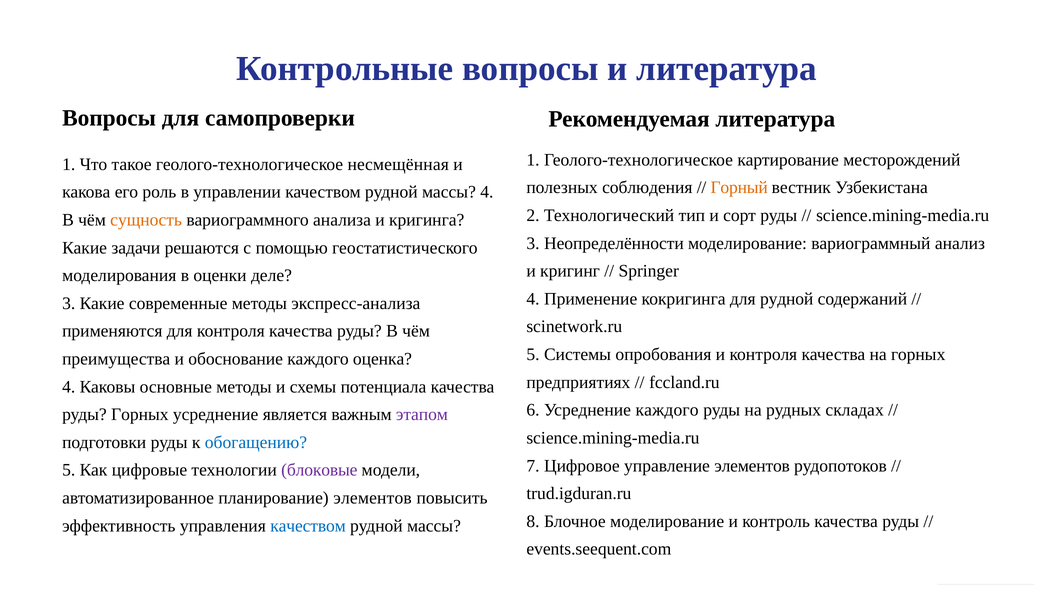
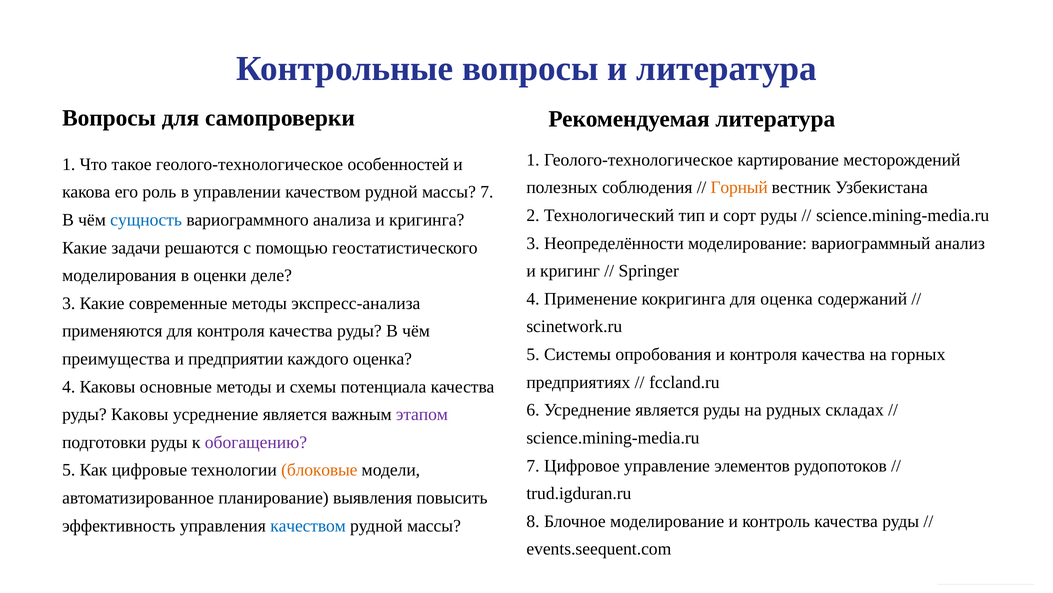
несмещённая: несмещённая -> особенностей (398, 164)
массы 4: 4 -> 7 (487, 192)
сущность colour: orange -> blue (146, 220)
для рудной: рудной -> оценка (787, 299)
обоснование: обоснование -> предприятии (236, 359)
6 Усреднение каждого: каждого -> является (667, 410)
руды Горных: Горных -> Каковы (140, 414)
обогащению colour: blue -> purple (256, 442)
блоковые colour: purple -> orange (319, 470)
планирование элементов: элементов -> выявления (373, 497)
